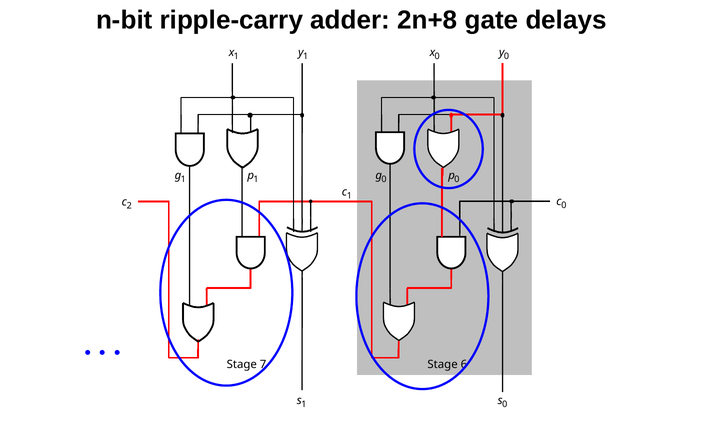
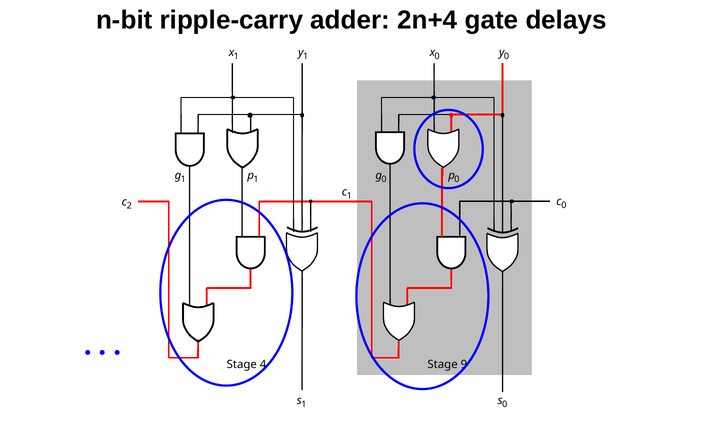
2n+8: 2n+8 -> 2n+4 (427, 20)
7: 7 -> 4 (263, 365)
6: 6 -> 9 (464, 365)
